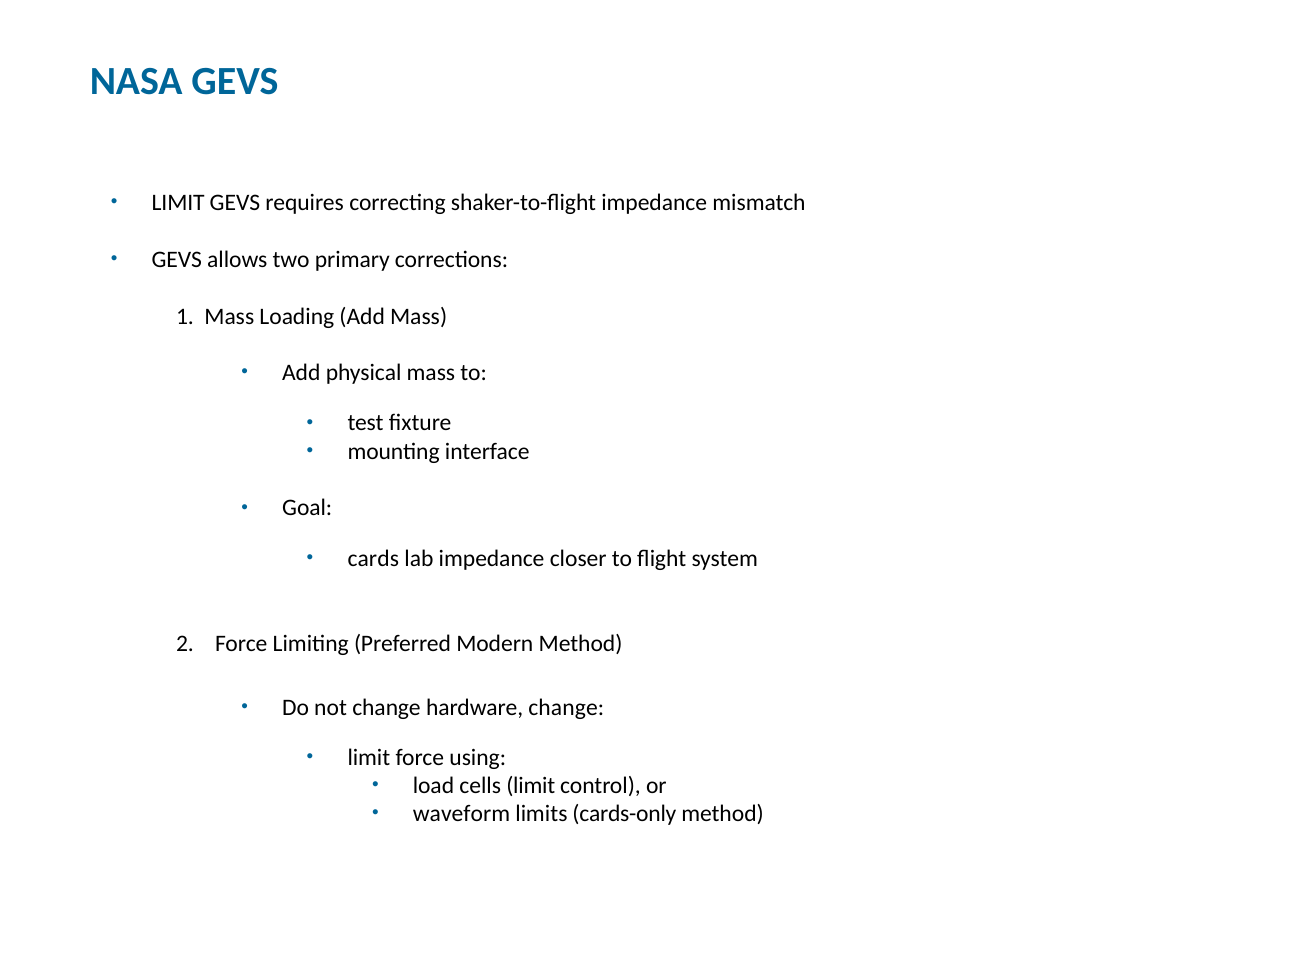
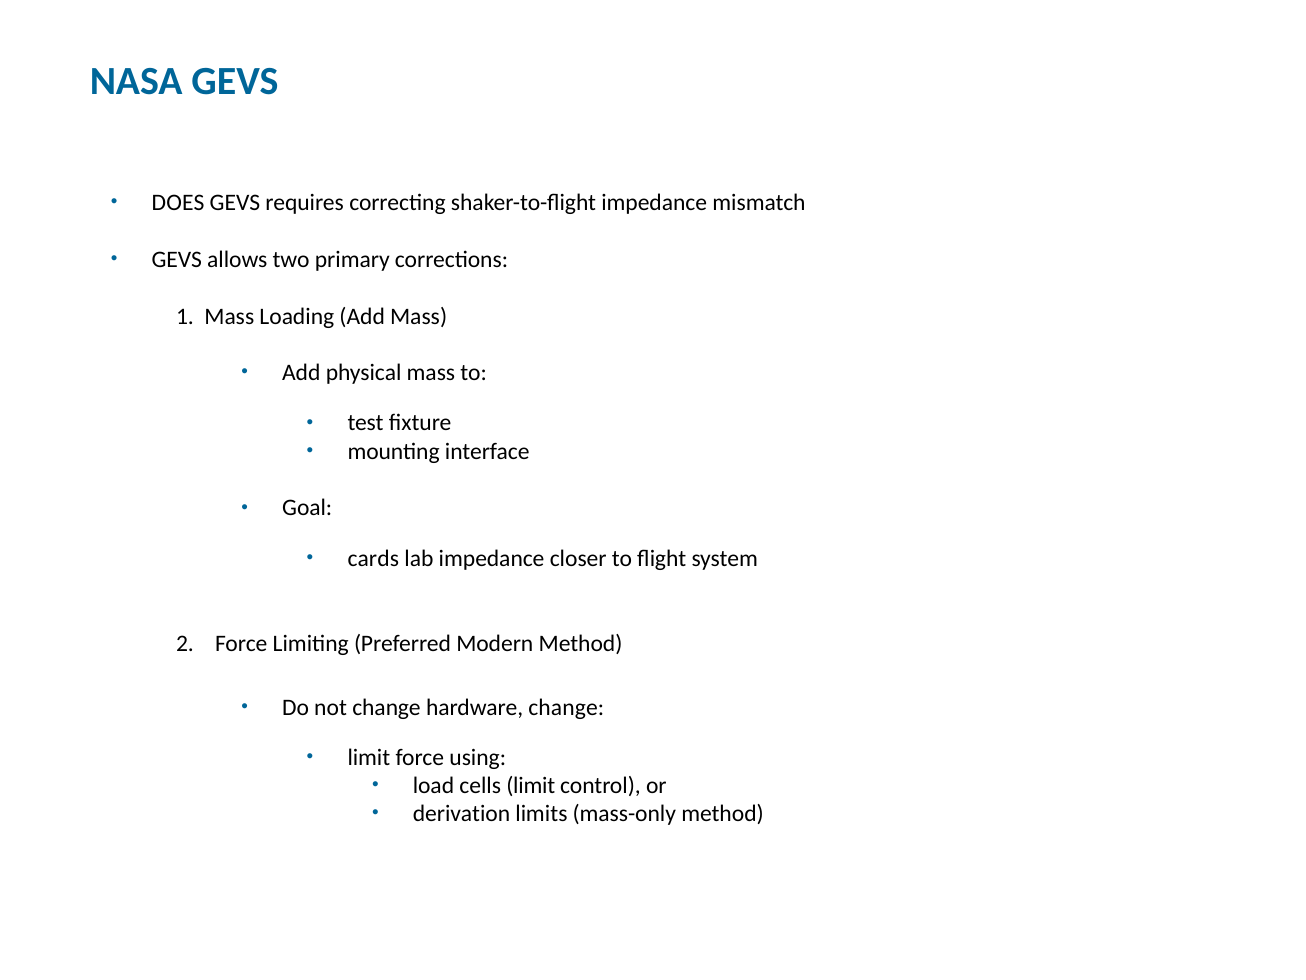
LIMIT: LIMIT -> DOES (178, 203)
waveform: waveform -> derivation (462, 814)
cards-only: cards-only -> mass-only (624, 814)
